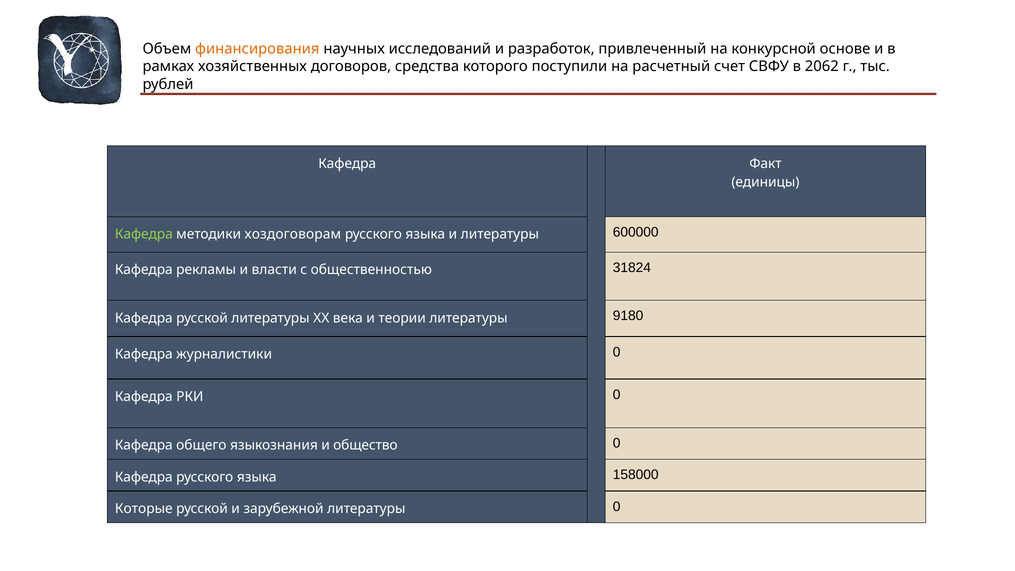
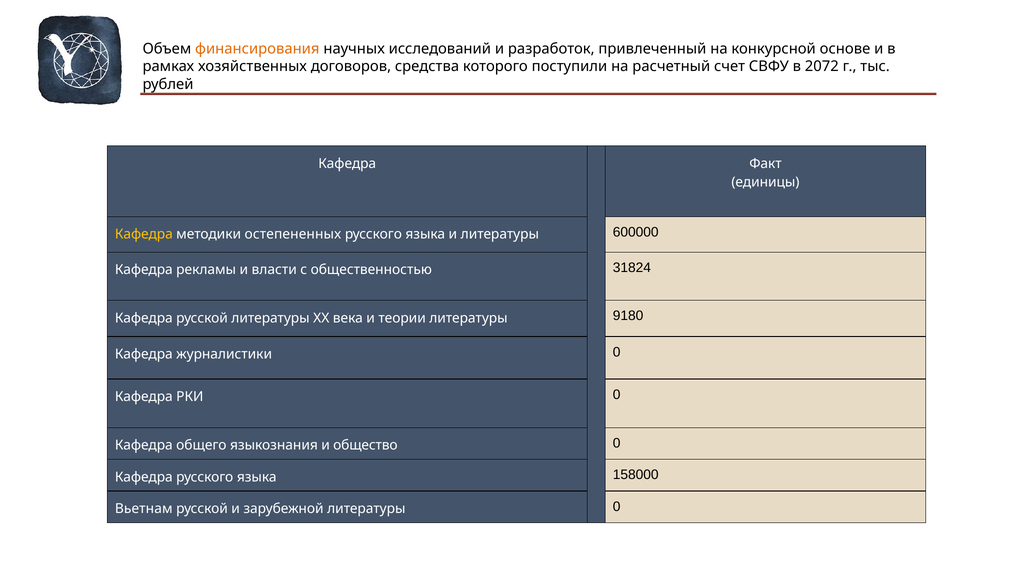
2062: 2062 -> 2072 (822, 66)
Кафедра colour: light green -> yellow (144, 234)
хоздоговорам: хоздоговорам -> остепененных (293, 234)
Которые: Которые -> Вьетнам (144, 509)
